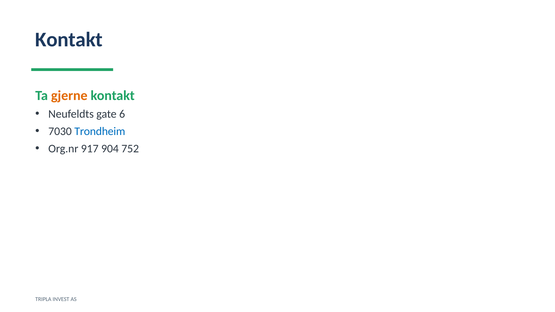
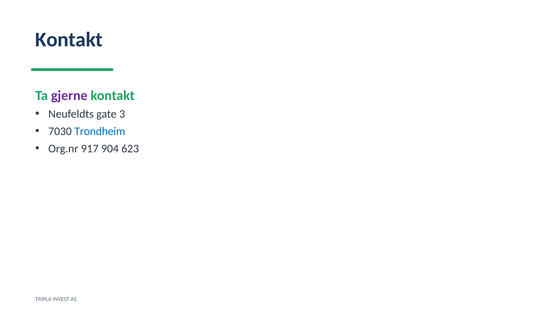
gjerne colour: orange -> purple (69, 96)
6: 6 -> 3 (122, 114)
752: 752 -> 623 (130, 149)
